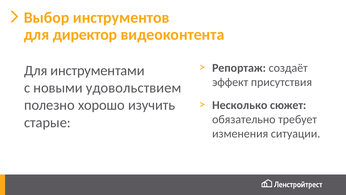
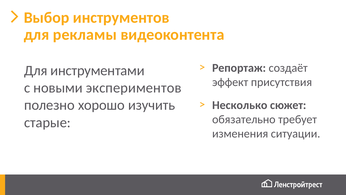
директор: директор -> рекламы (85, 35)
удовольствием: удовольствием -> экспериментов (134, 88)
